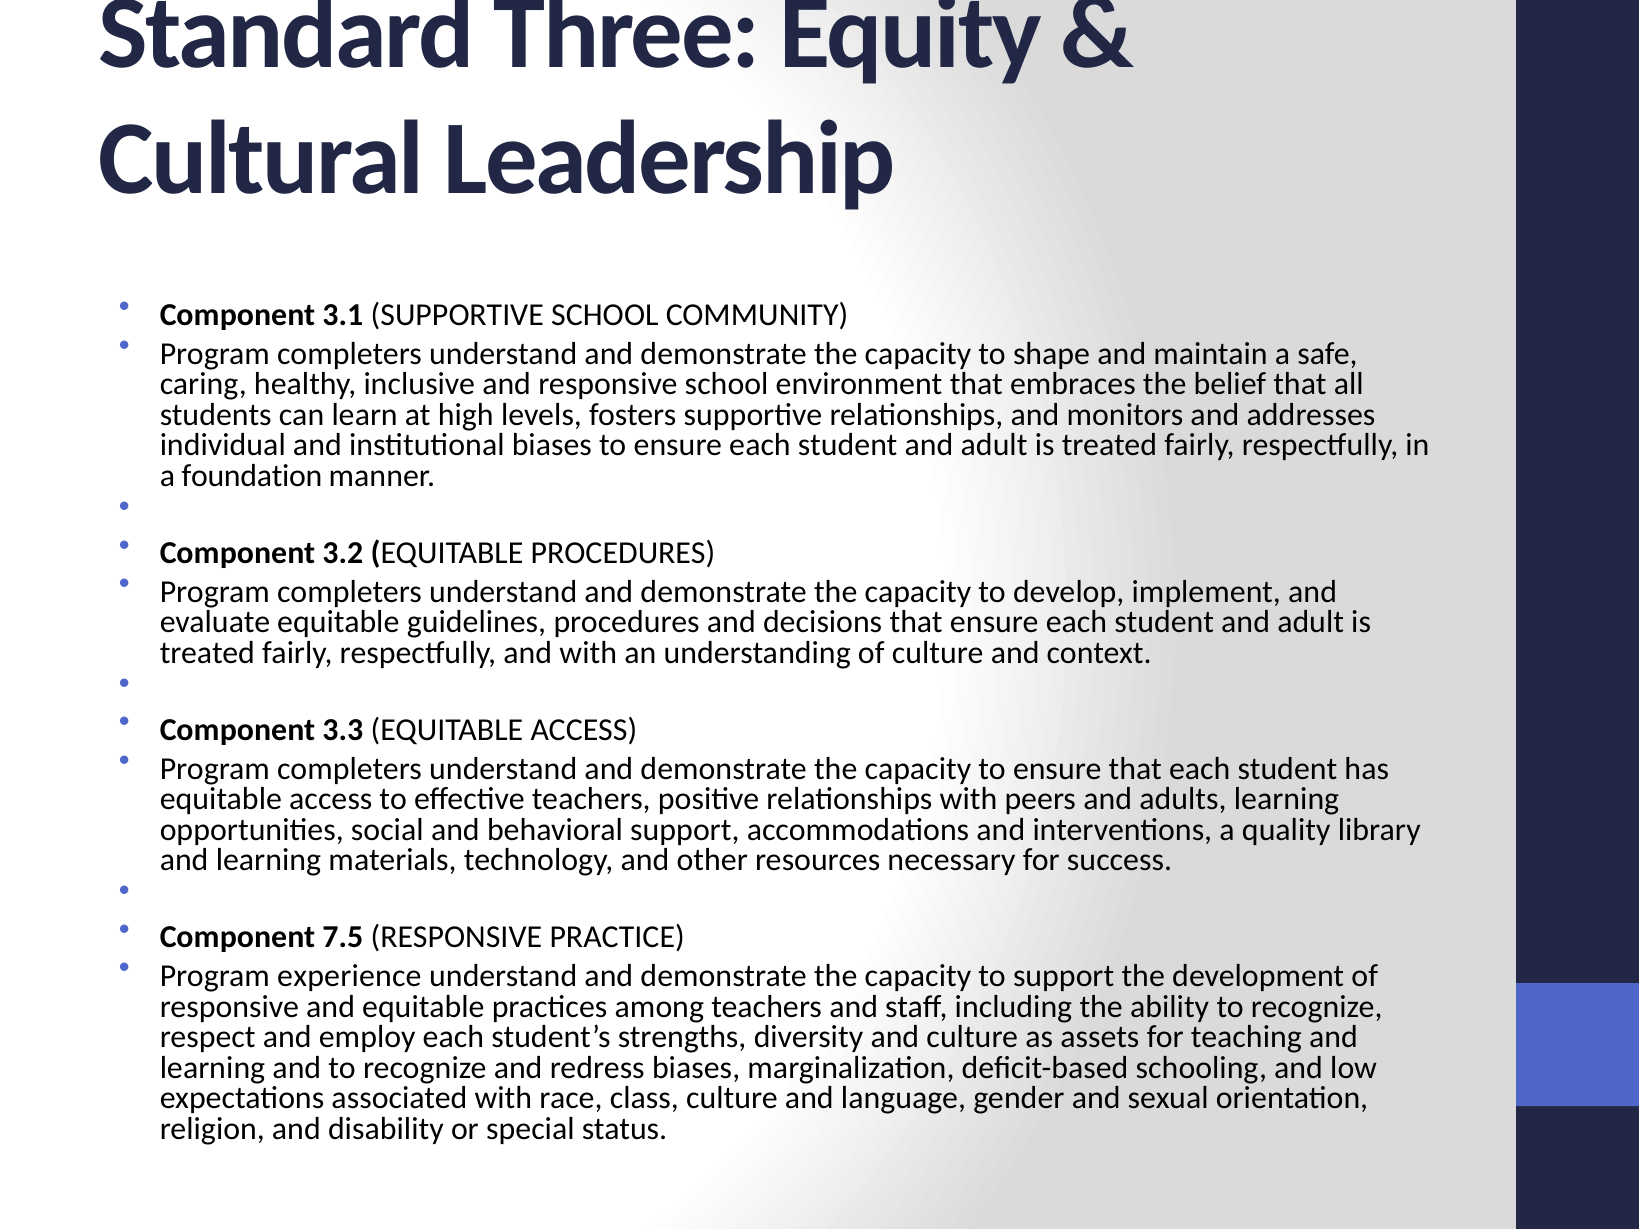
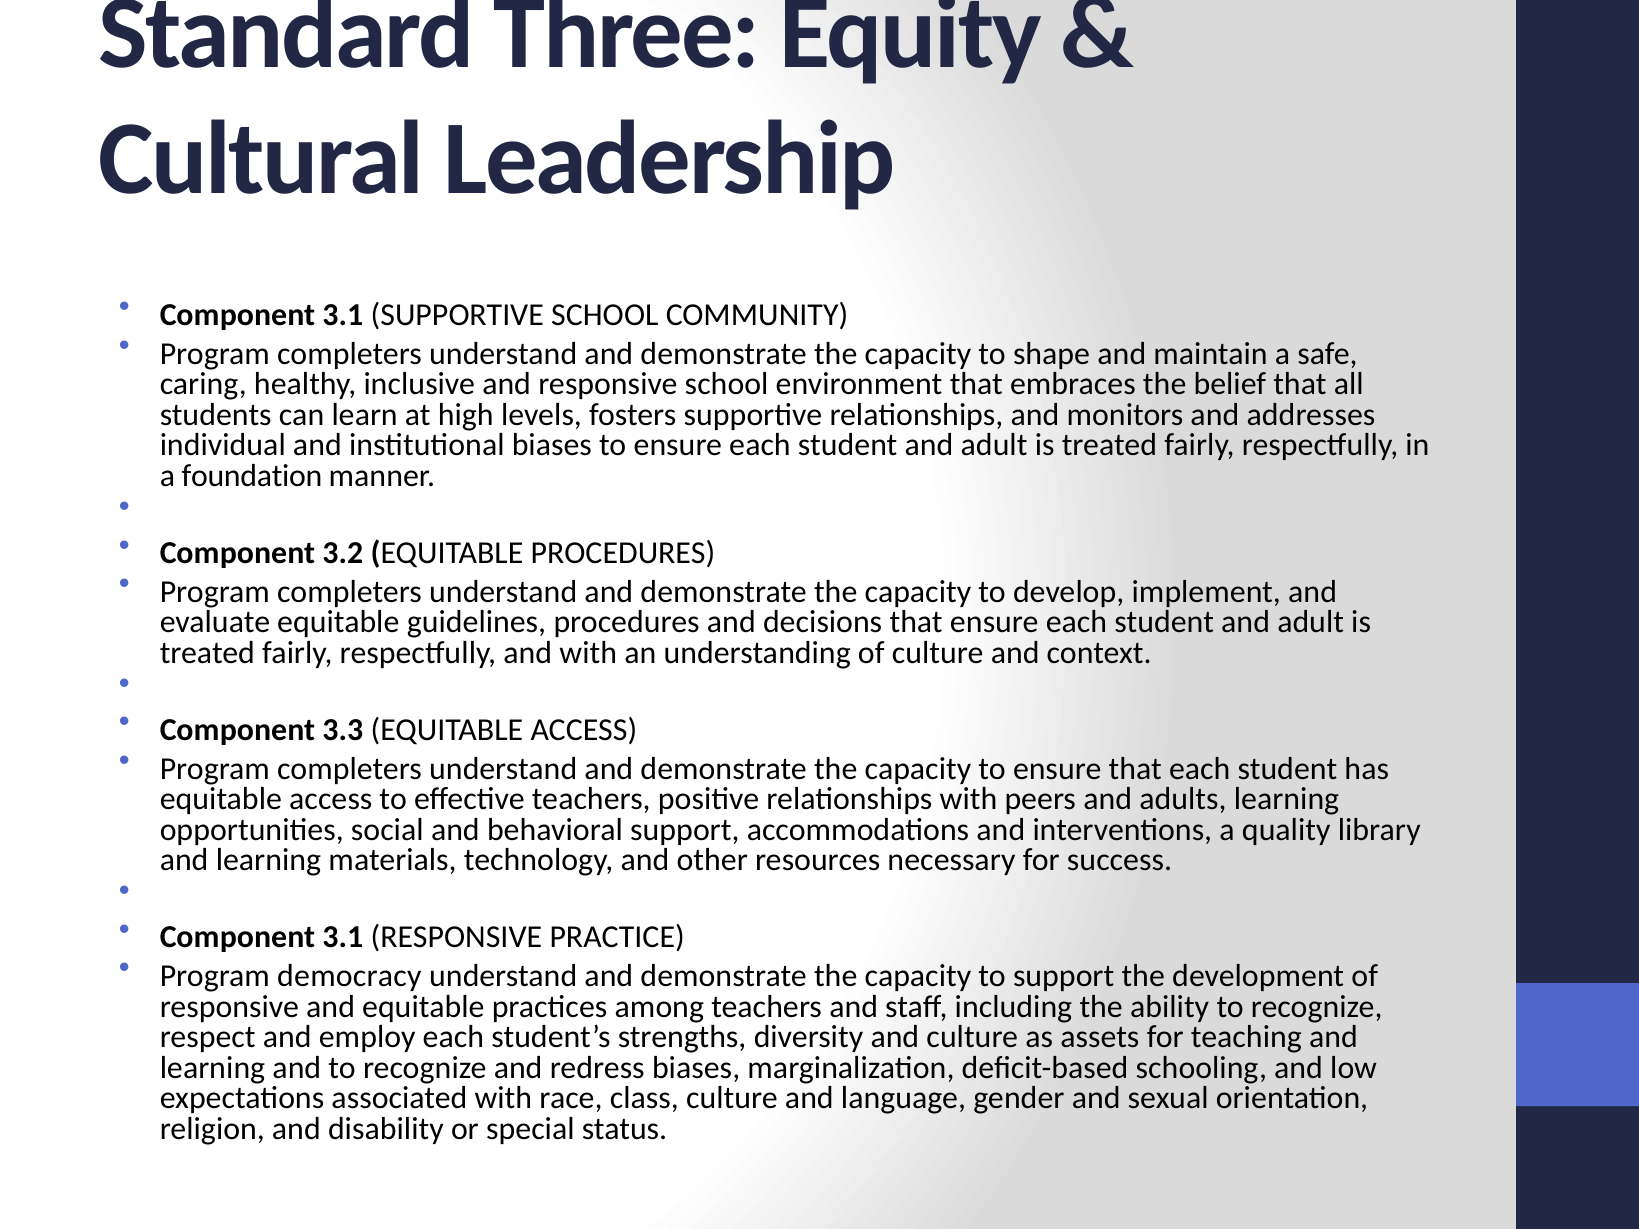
7.5: 7.5 -> 3.1 (343, 938)
experience: experience -> democracy (349, 976)
